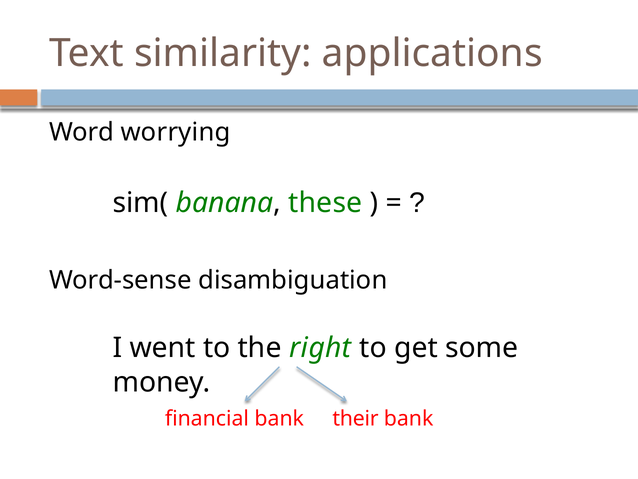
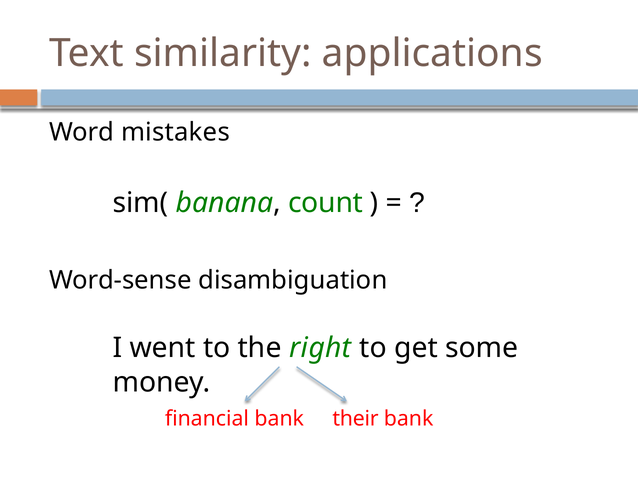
worrying: worrying -> mistakes (176, 132)
these: these -> count (326, 203)
